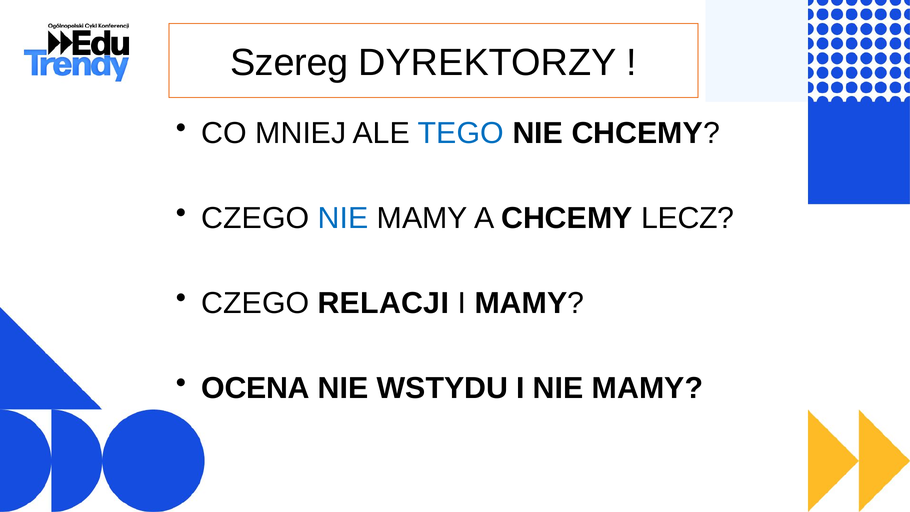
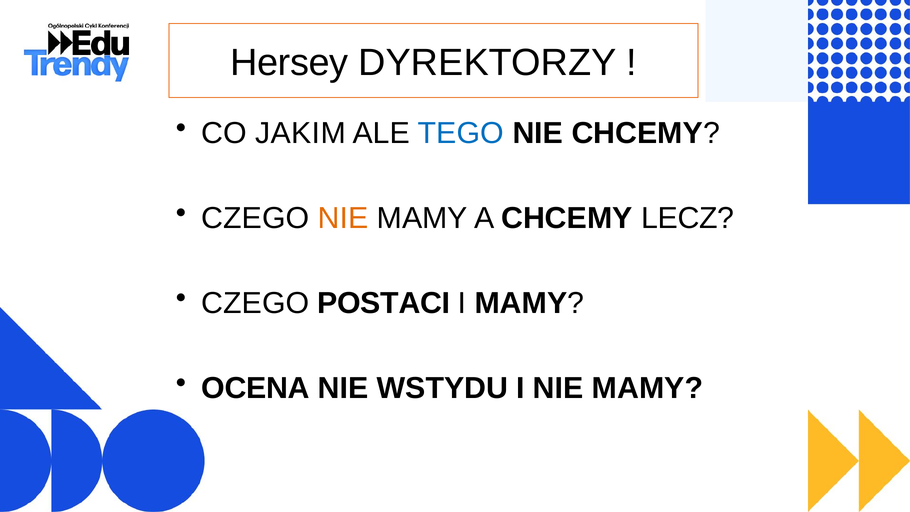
Szereg: Szereg -> Hersey (289, 63)
MNIEJ: MNIEJ -> JAKIM (301, 133)
NIE colour: blue -> orange (343, 218)
RELACJI: RELACJI -> POSTACI (384, 303)
